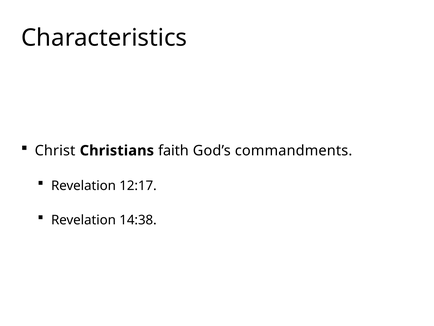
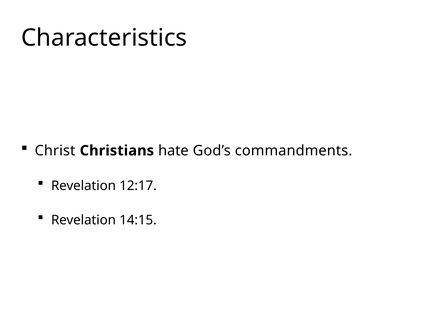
faith: faith -> hate (173, 150)
14:38: 14:38 -> 14:15 (138, 220)
